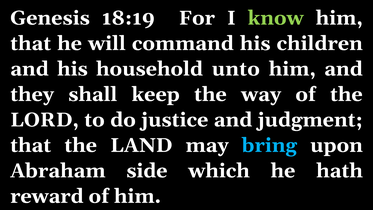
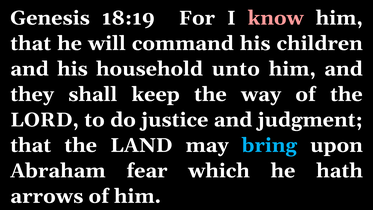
know colour: light green -> pink (276, 18)
side: side -> fear (147, 171)
reward: reward -> arrows (47, 196)
